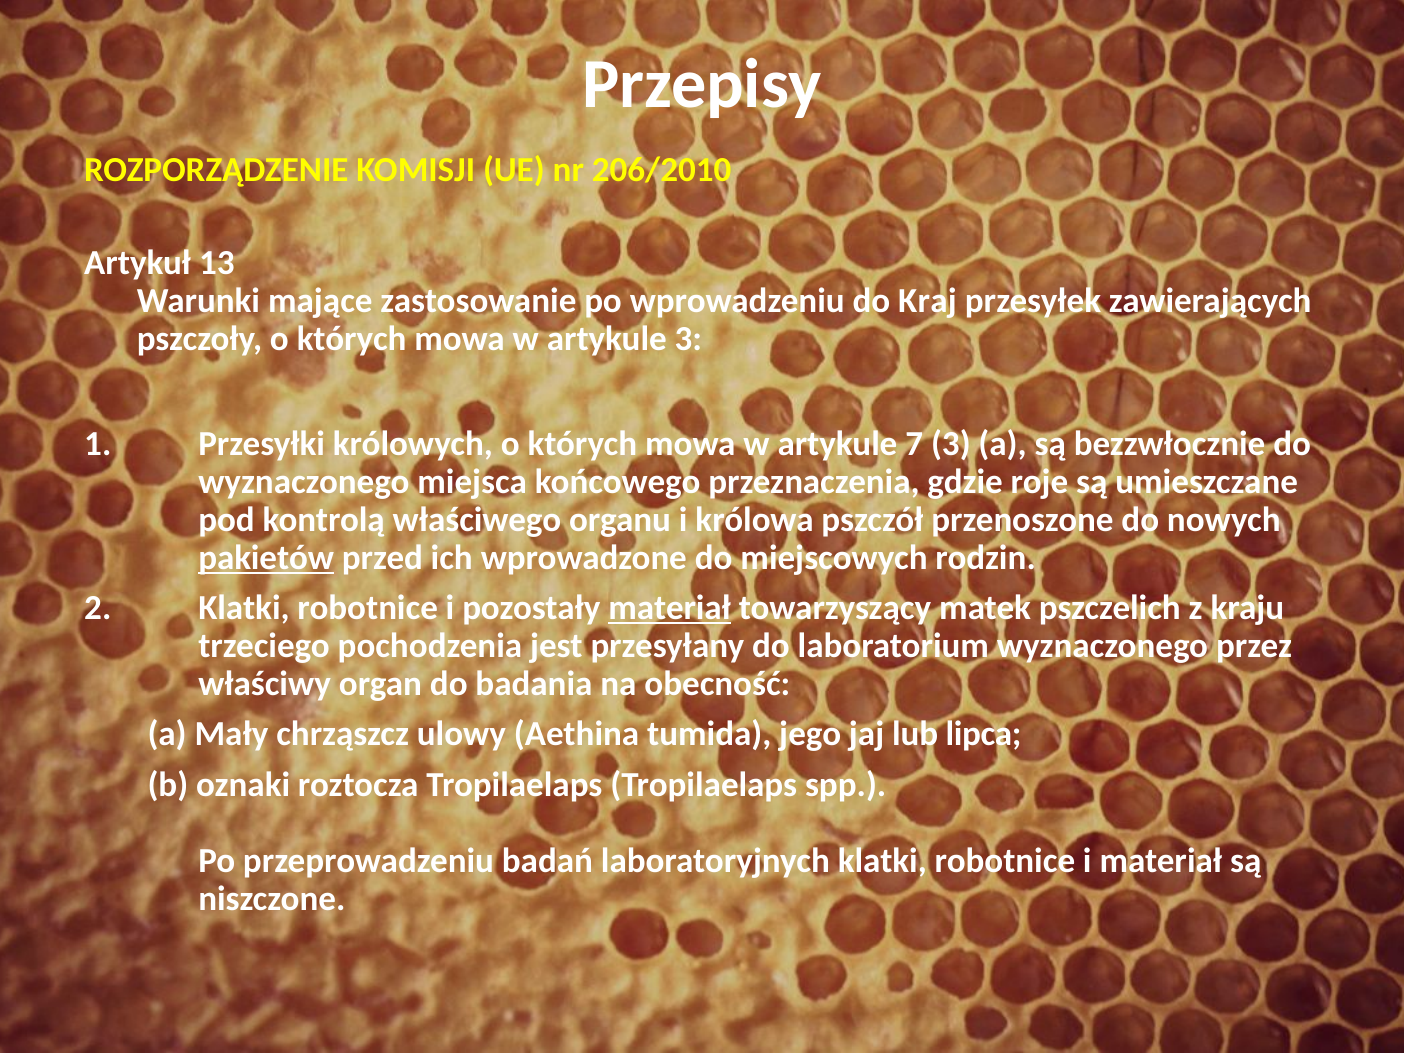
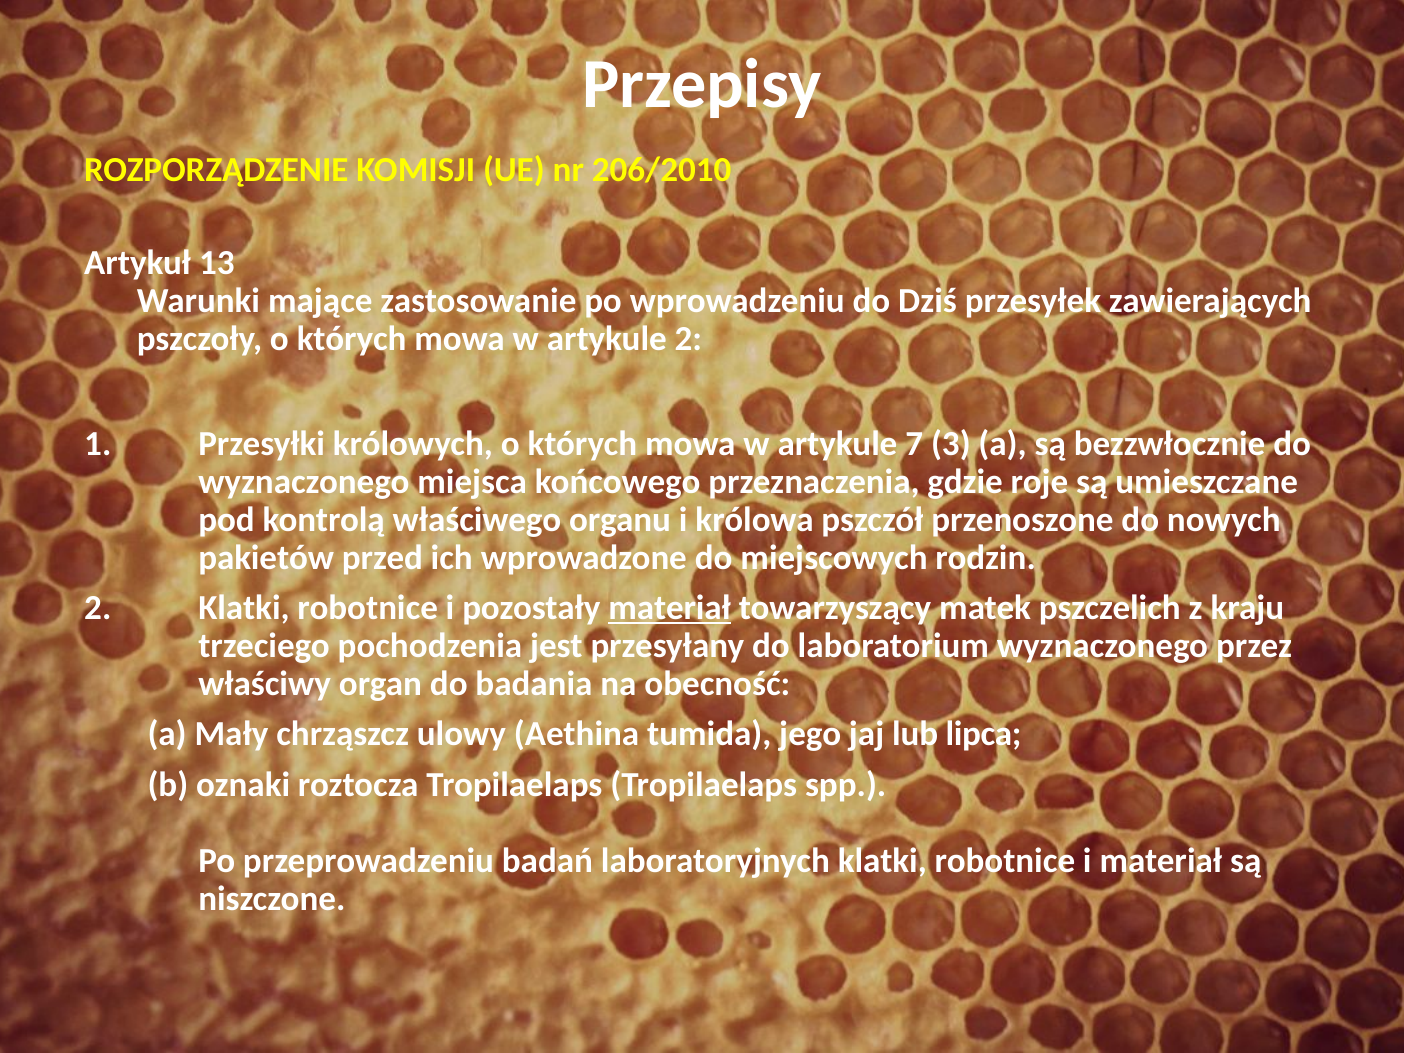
Kraj: Kraj -> Dziś (928, 301)
artykule 3: 3 -> 2 (688, 339)
pakietów underline: present -> none (266, 558)
